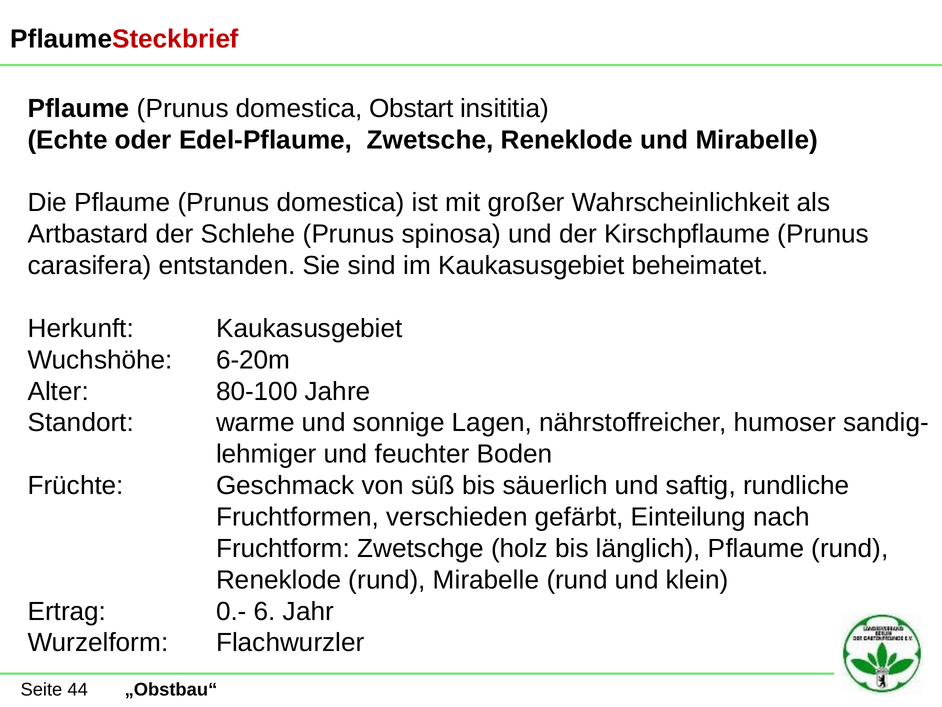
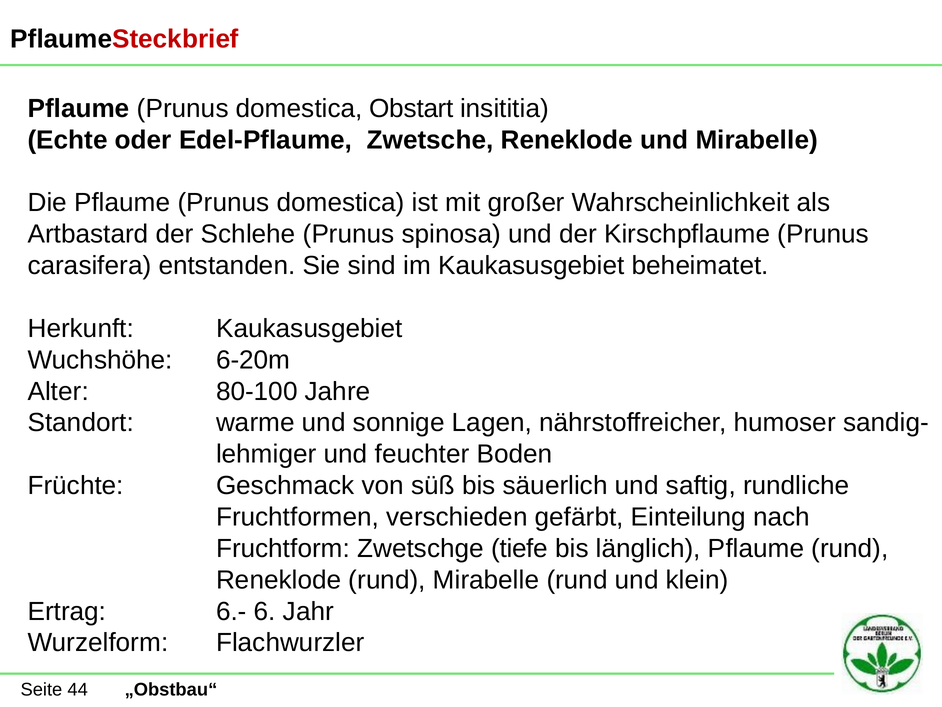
holz: holz -> tiefe (520, 548)
0.-: 0.- -> 6.- (231, 611)
